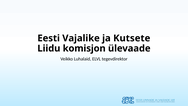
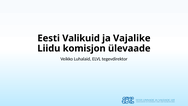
Vajalike: Vajalike -> Valikuid (81, 38)
Kutsete: Kutsete -> Vajalike (132, 38)
